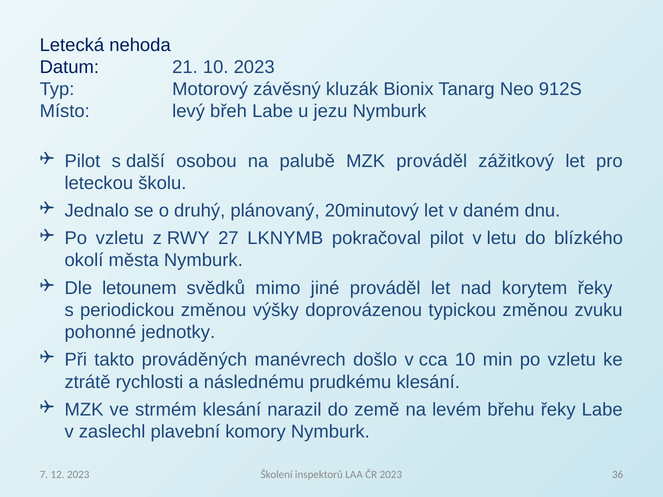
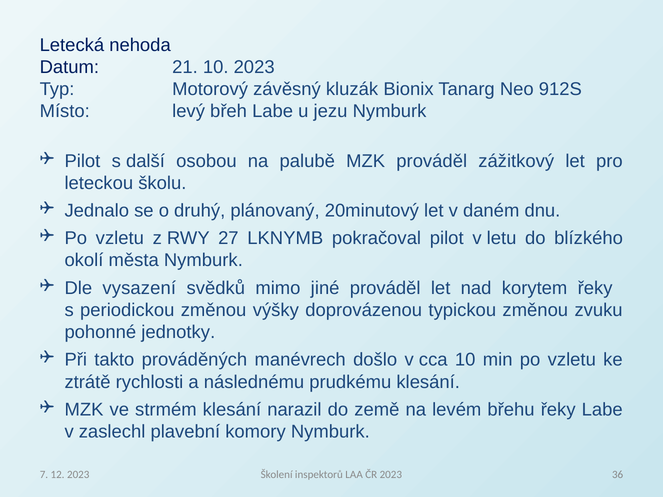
letounem: letounem -> vysazení (139, 288)
